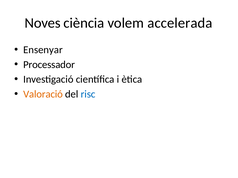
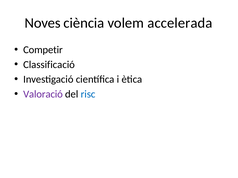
Ensenyar: Ensenyar -> Competir (43, 50)
Processador: Processador -> Classificació (49, 65)
Valoració colour: orange -> purple (43, 94)
